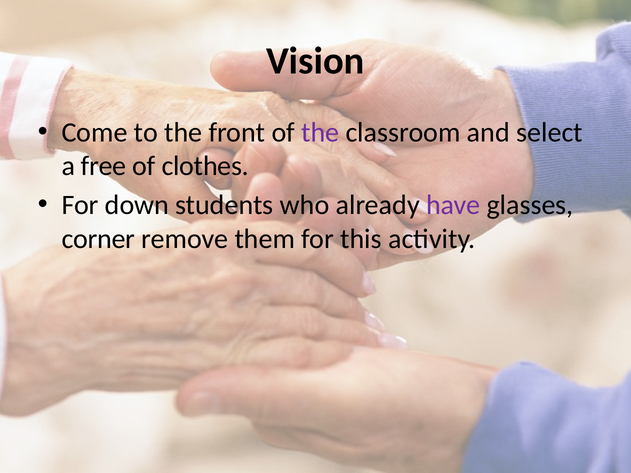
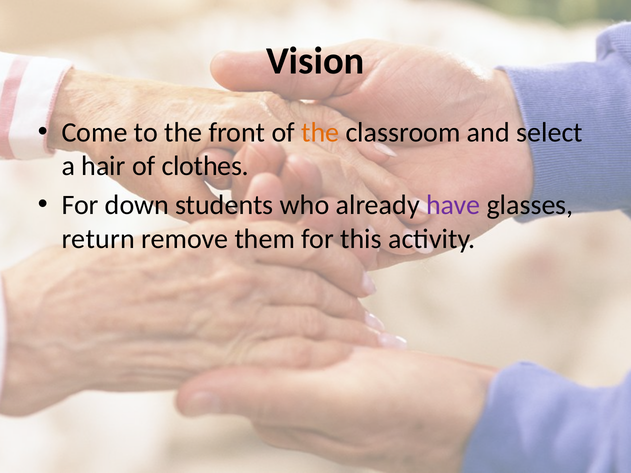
the colour: purple -> orange (320, 132)
free: free -> hair (103, 166)
corner: corner -> return (98, 239)
